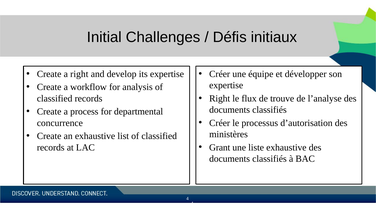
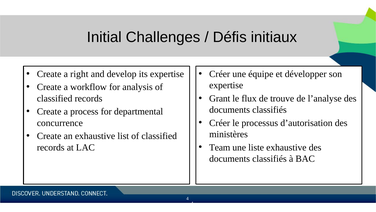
Right: Right -> Grant (220, 98)
Grant: Grant -> Team (220, 147)
